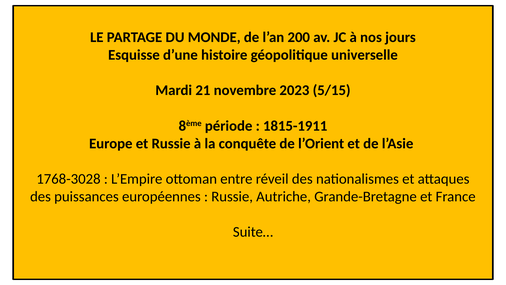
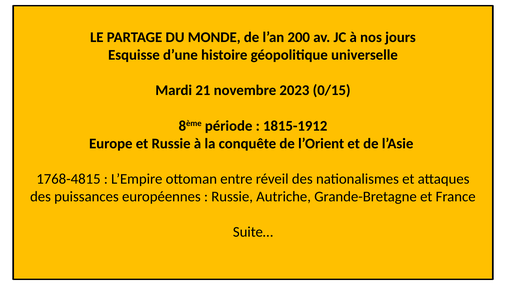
5/15: 5/15 -> 0/15 (332, 90)
1815-1911: 1815-1911 -> 1815-1912 (295, 126)
1768-3028: 1768-3028 -> 1768-4815 (68, 179)
